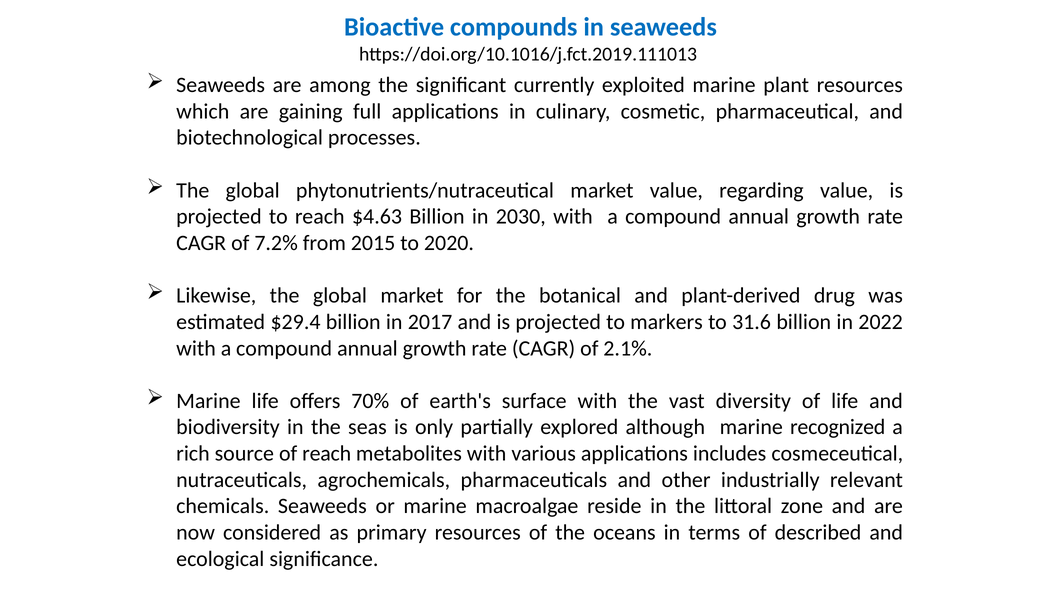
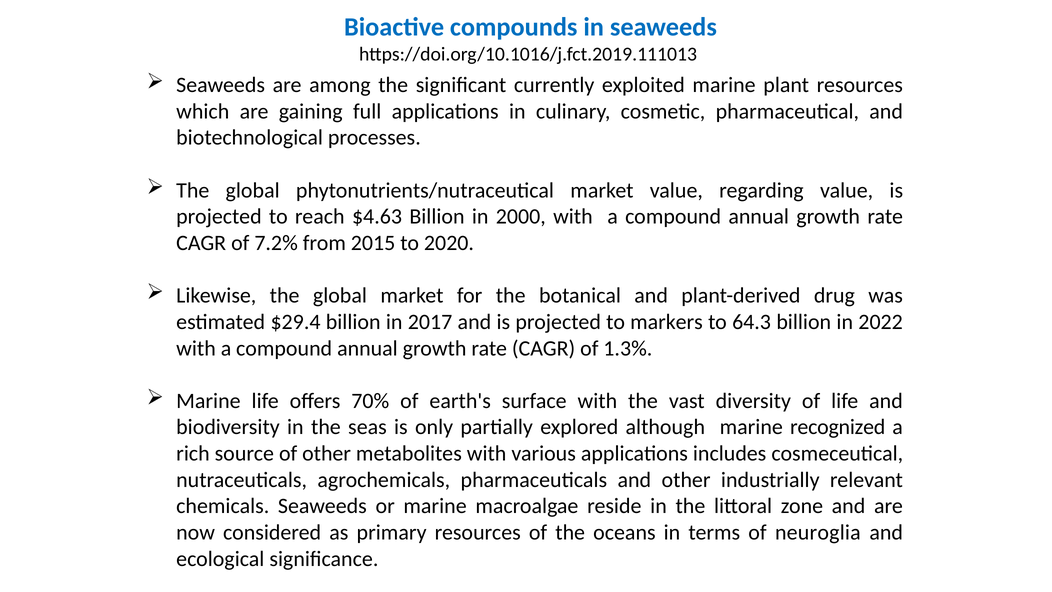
2030: 2030 -> 2000 (521, 217)
31.6: 31.6 -> 64.3 (752, 322)
2.1%: 2.1% -> 1.3% (628, 348)
of reach: reach -> other (327, 453)
described: described -> neuroglia (818, 532)
